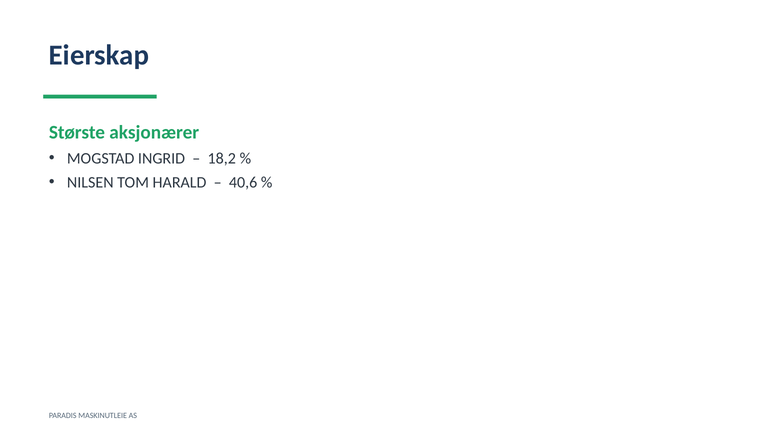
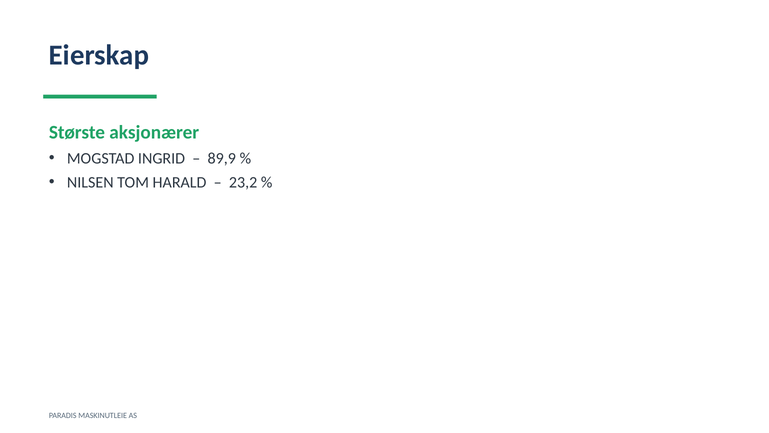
18,2: 18,2 -> 89,9 (222, 158)
40,6: 40,6 -> 23,2 (243, 182)
